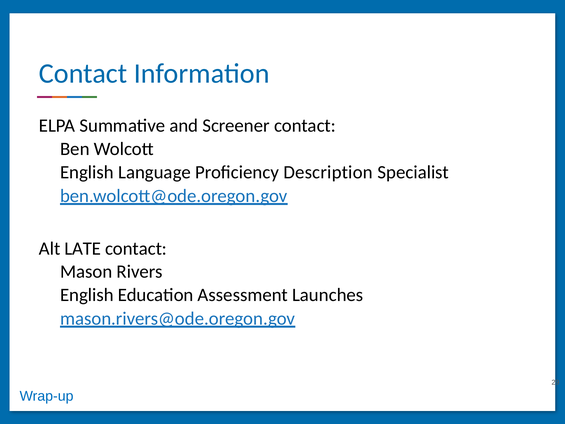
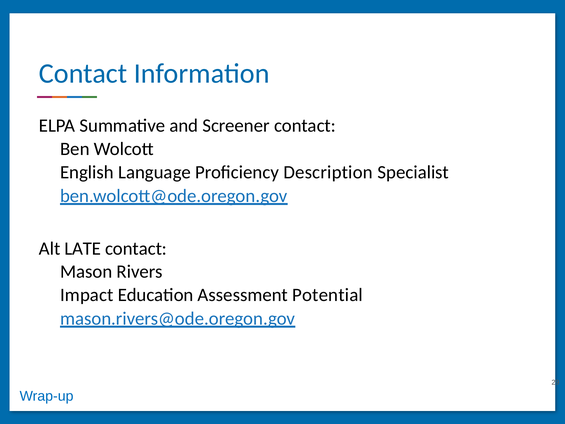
English: English -> Impact (87, 295)
Launches: Launches -> Potential (328, 295)
